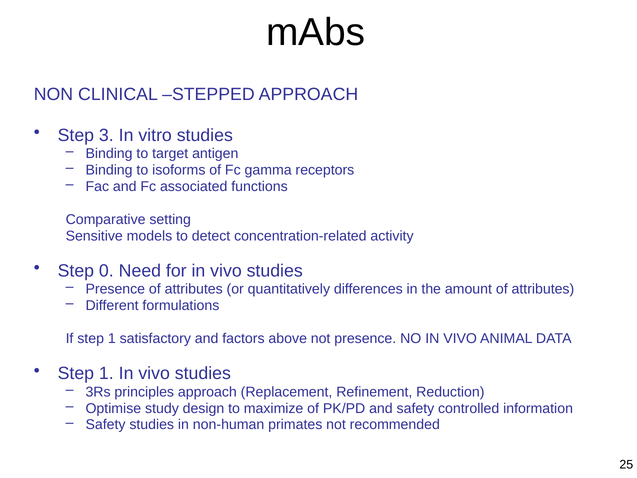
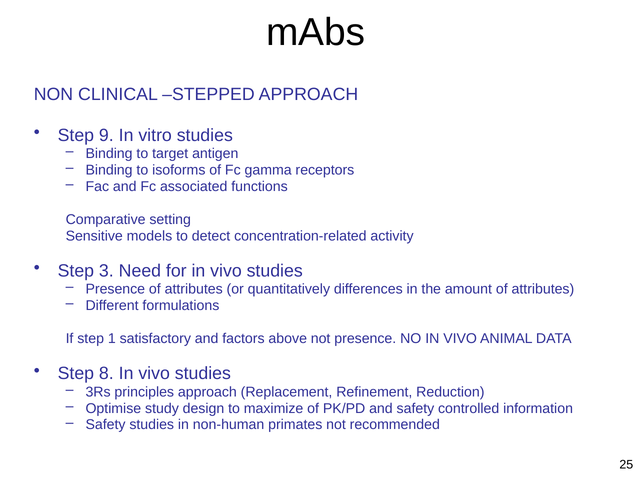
3: 3 -> 9 (106, 135)
0: 0 -> 3 (106, 271)
1: 1 -> 8 (106, 373)
